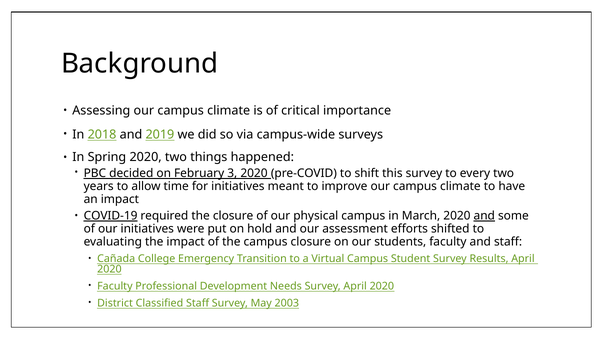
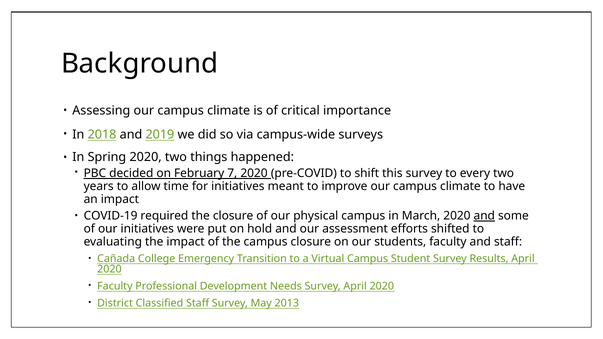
3: 3 -> 7 (232, 173)
COVID-19 underline: present -> none (111, 216)
2003: 2003 -> 2013 (287, 303)
